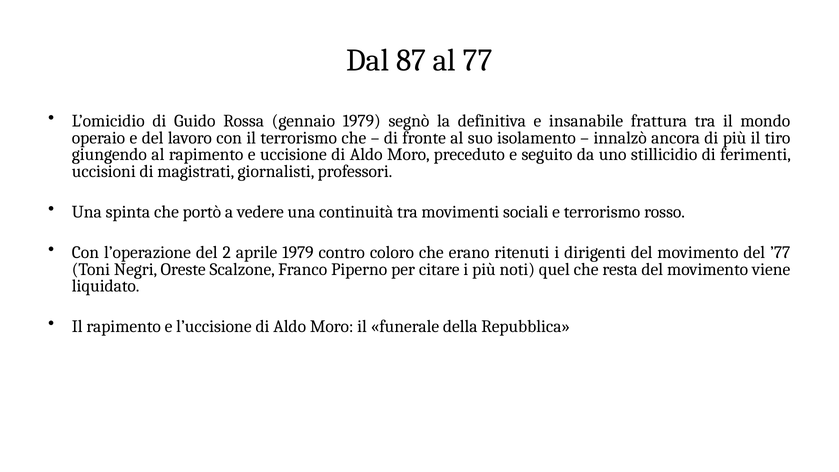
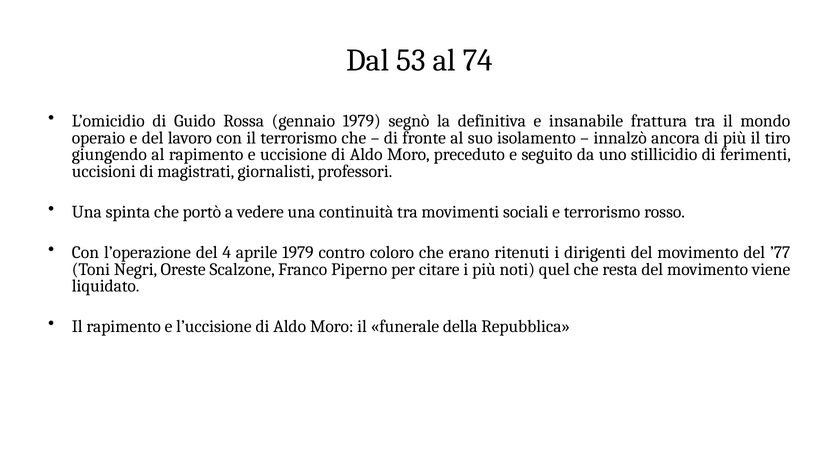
87: 87 -> 53 (411, 60)
77: 77 -> 74 (478, 60)
2: 2 -> 4 (227, 252)
